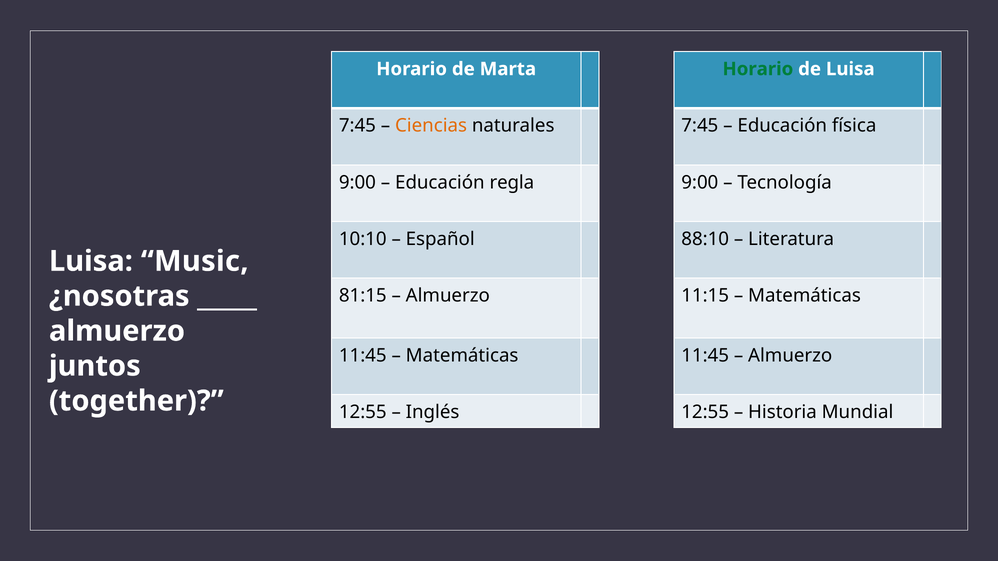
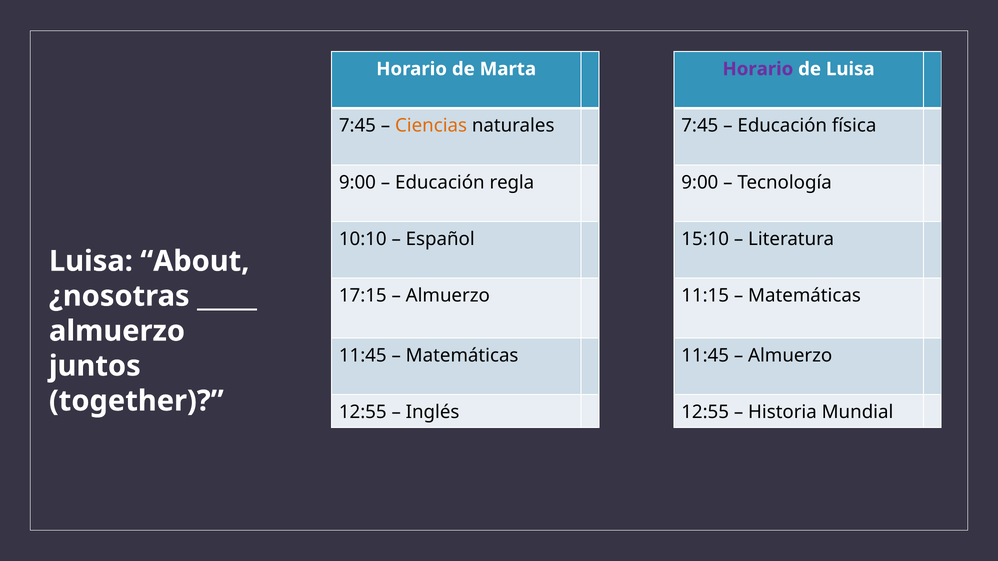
Horario colour: green -> purple (758, 69)
88:10: 88:10 -> 15:10 (705, 239)
Music: Music -> About (195, 261)
81:15: 81:15 -> 17:15 (363, 296)
